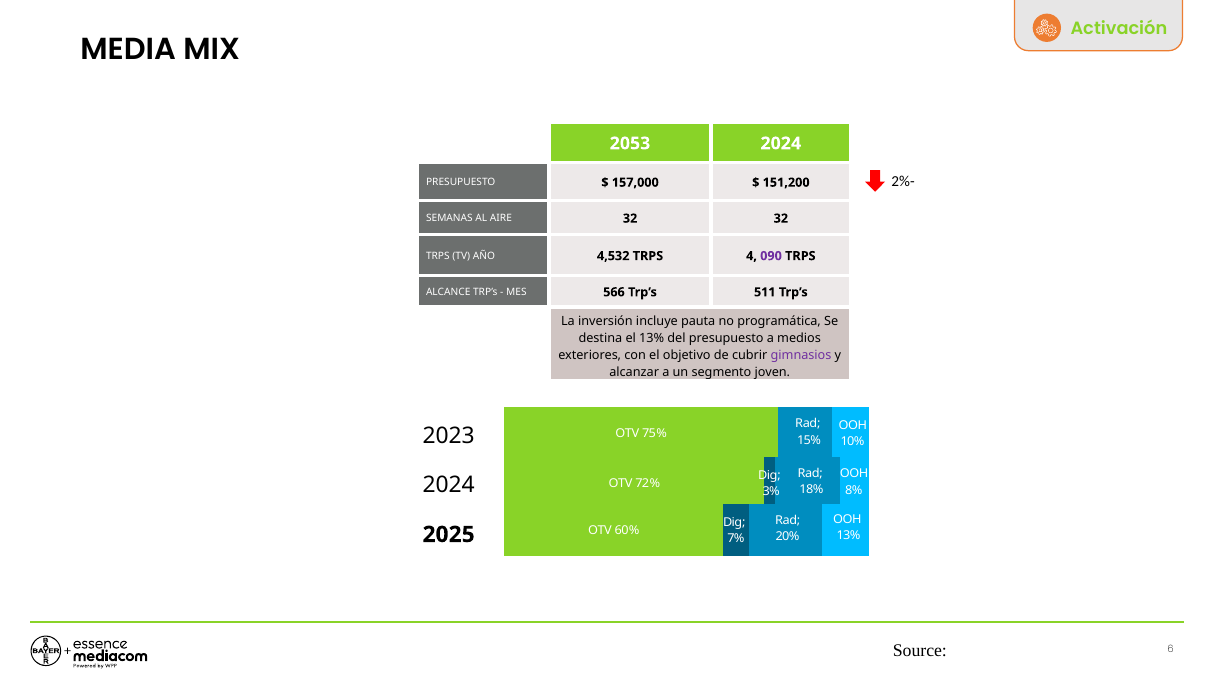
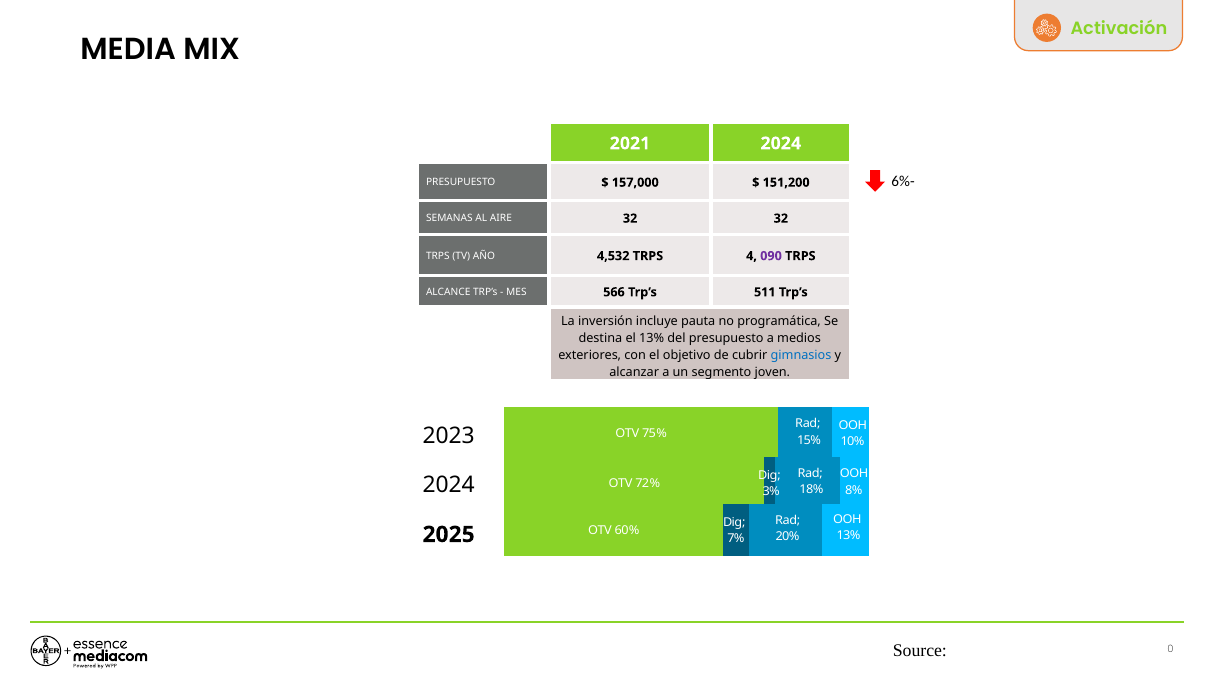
2053: 2053 -> 2021 (630, 143)
2%-: 2%- -> 6%- (903, 182)
gimnasios colour: purple -> blue (801, 355)
6: 6 -> 0 (1170, 650)
